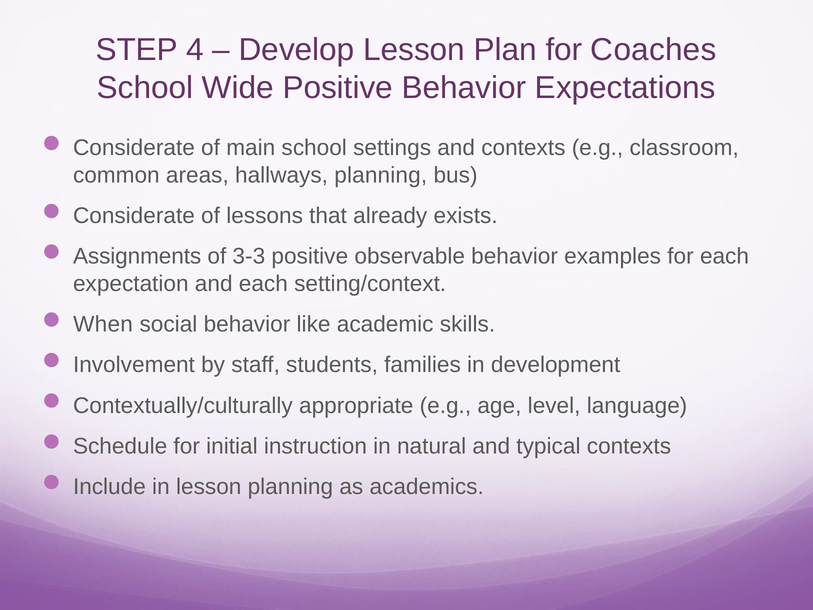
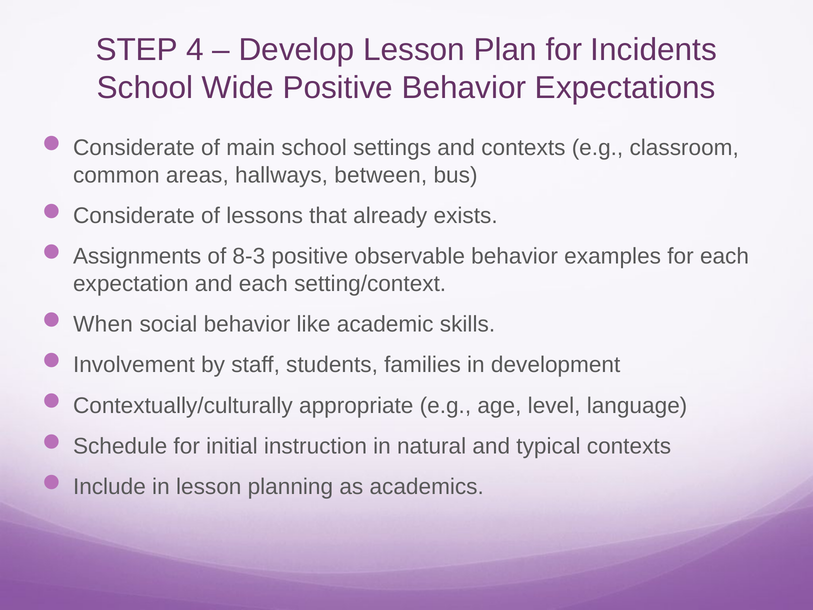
Coaches: Coaches -> Incidents (654, 50)
hallways planning: planning -> between (381, 175)
3-3: 3-3 -> 8-3 (249, 256)
